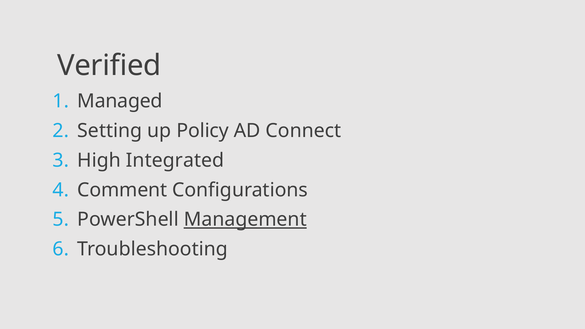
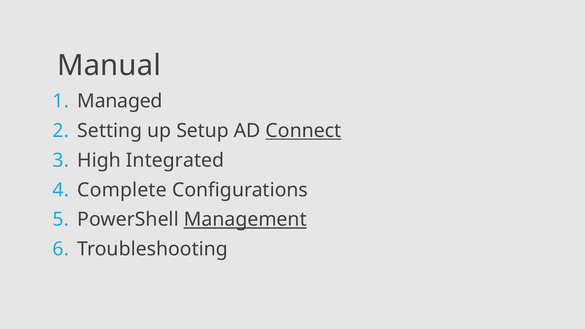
Verified: Verified -> Manual (109, 66)
Policy: Policy -> Setup (203, 131)
Connect underline: none -> present (303, 131)
Comment: Comment -> Complete (122, 190)
